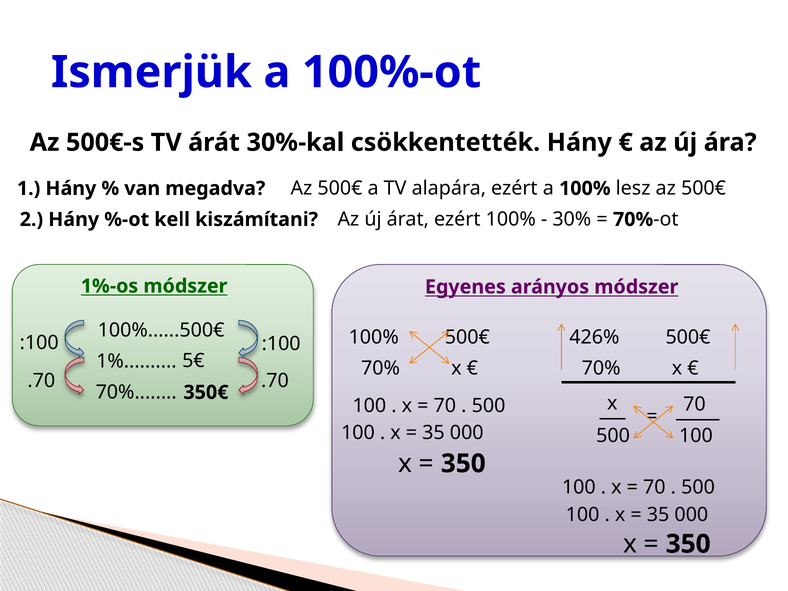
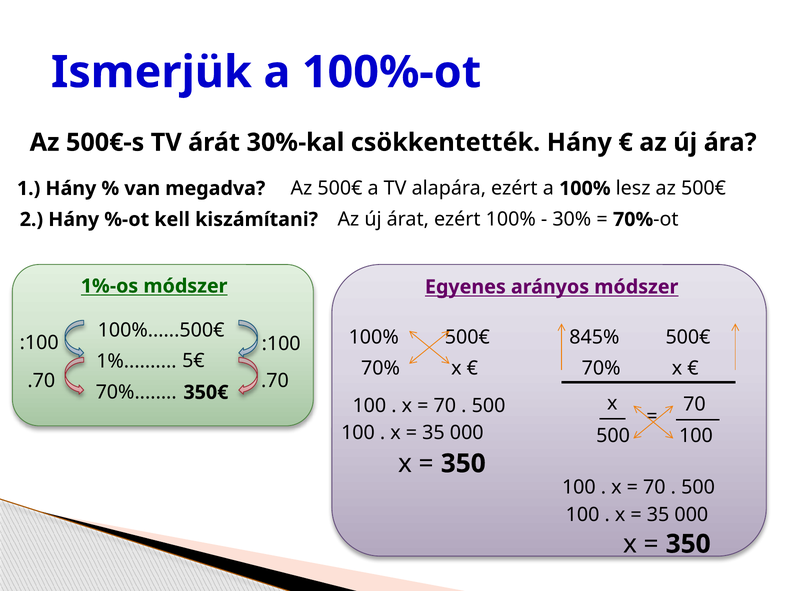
426%: 426% -> 845% (594, 337)
